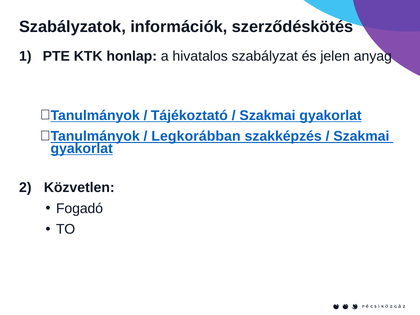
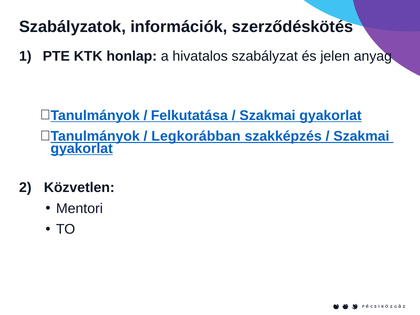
Tájékoztató: Tájékoztató -> Felkutatása (189, 115)
Fogadó: Fogadó -> Mentori (79, 208)
